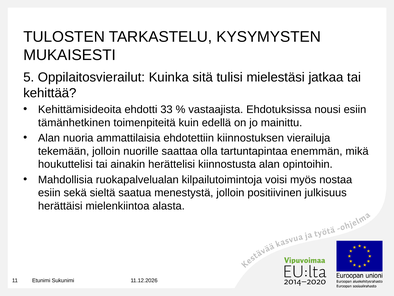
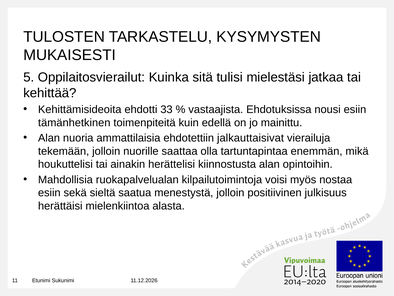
kiinnostuksen: kiinnostuksen -> jalkauttaisivat (250, 138)
